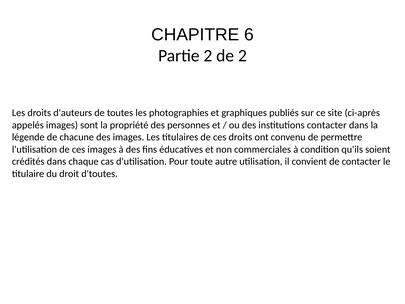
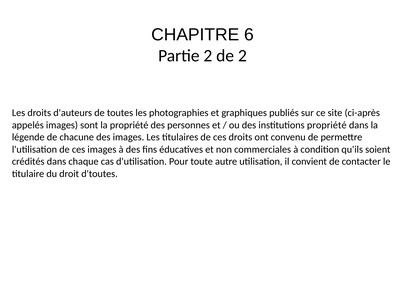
institutions contacter: contacter -> propriété (327, 125)
